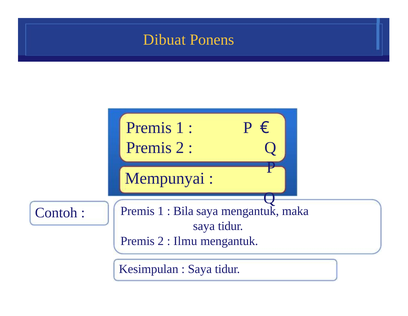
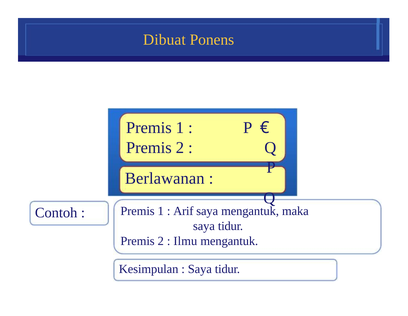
Mempunyai: Mempunyai -> Berlawanan (165, 178)
Bila: Bila -> Arif (183, 211)
